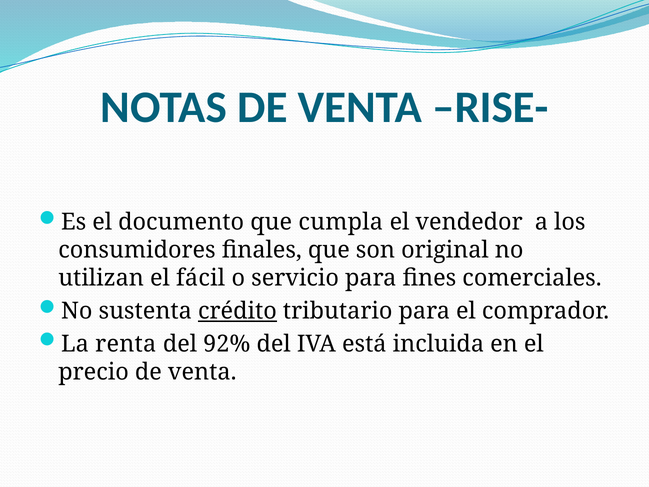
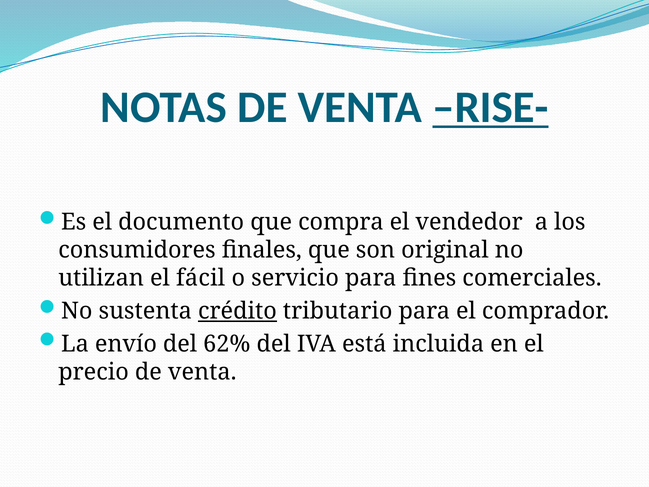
RISE- underline: none -> present (490, 107)
cumpla: cumpla -> compra (341, 222)
renta: renta -> envío (126, 344)
92%: 92% -> 62% (227, 344)
